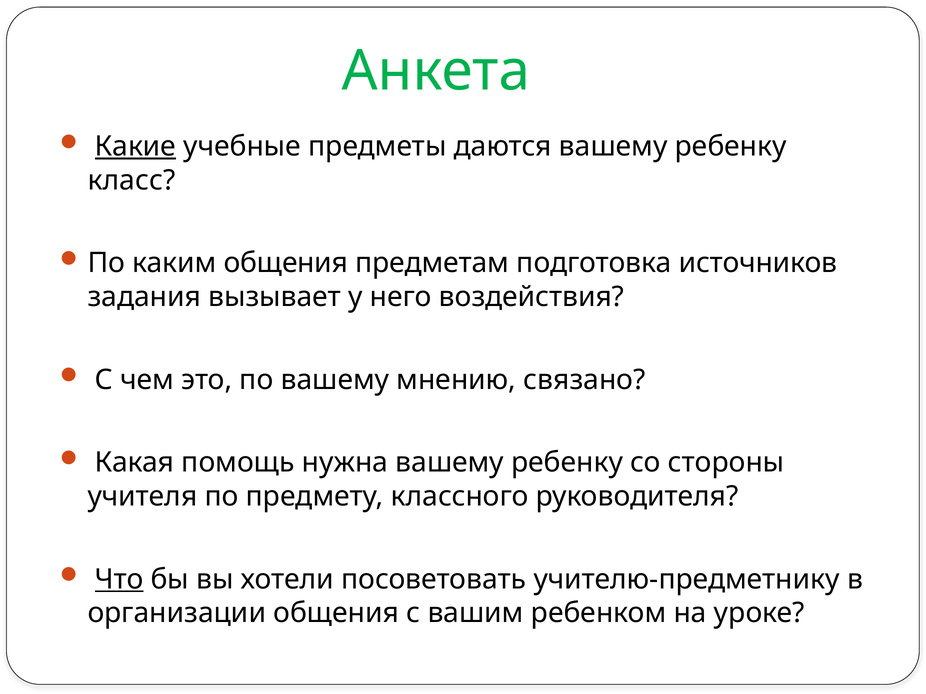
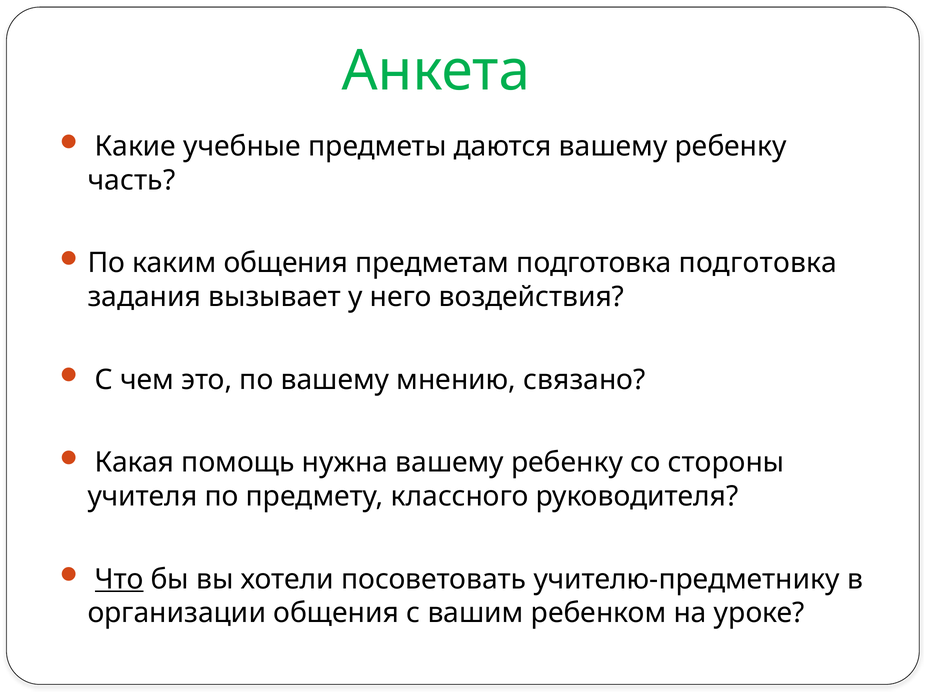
Какие underline: present -> none (135, 146)
класс: класс -> часть (131, 180)
подготовка источников: источников -> подготовка (758, 263)
